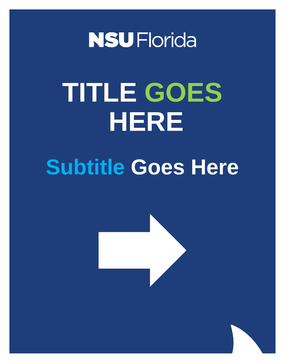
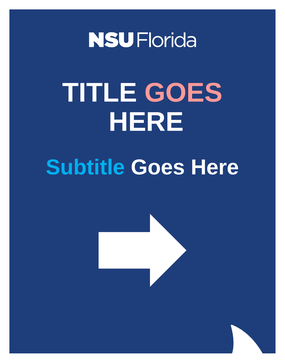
GOES colour: light green -> pink (184, 93)
